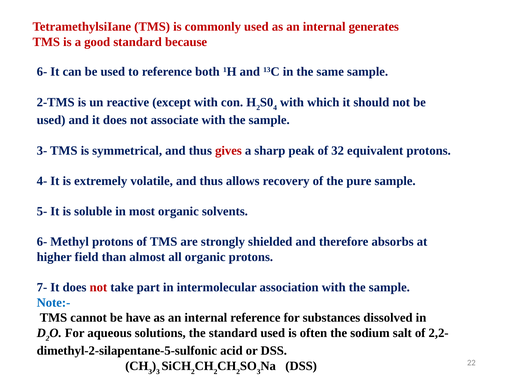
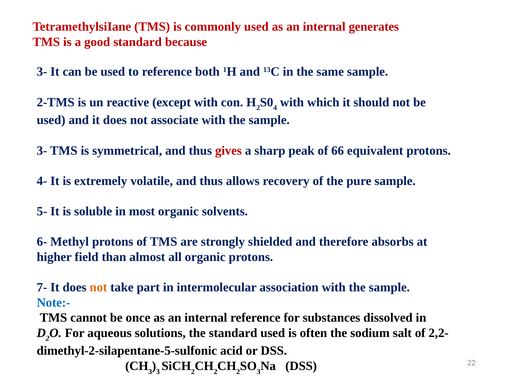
6-: 6- -> 3- (42, 72)
32: 32 -> 66 (338, 150)
not colour: red -> orange (98, 287)
have: have -> once (138, 317)
